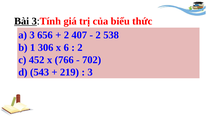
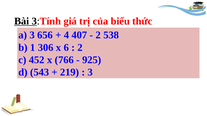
2: 2 -> 4 (66, 35)
702: 702 -> 925 (92, 60)
